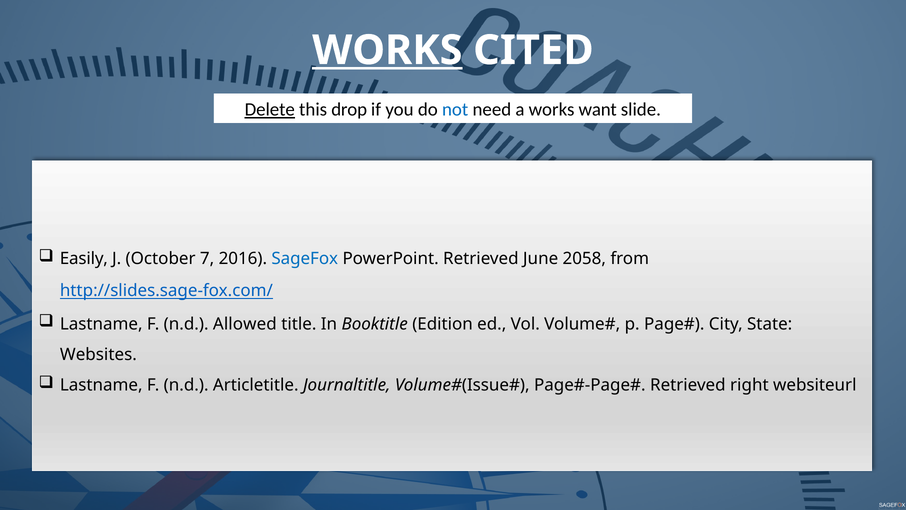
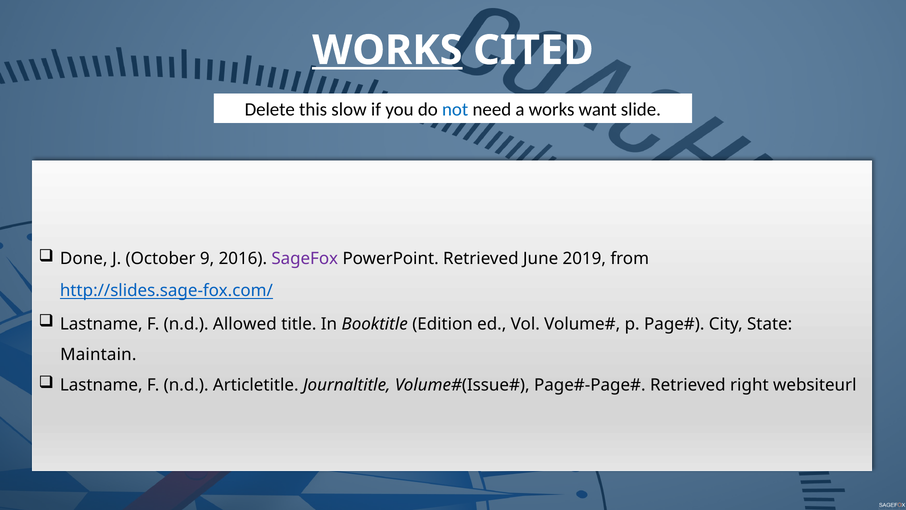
Delete underline: present -> none (270, 110)
drop: drop -> slow (349, 110)
Easily: Easily -> Done (84, 259)
7: 7 -> 9 (207, 259)
SageFox colour: blue -> purple (305, 259)
2058: 2058 -> 2019 (584, 259)
Websites: Websites -> Maintain (98, 354)
